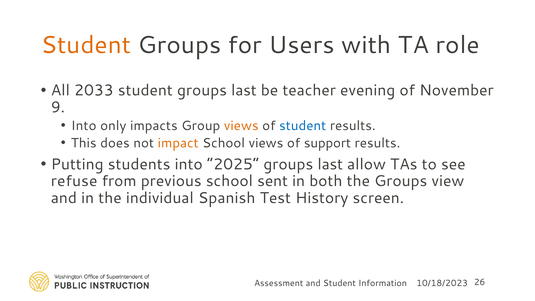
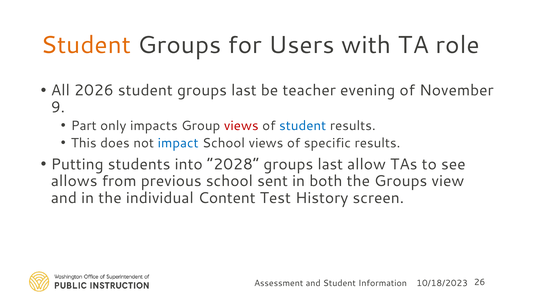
2033: 2033 -> 2026 (94, 90)
Into: Into -> Part (84, 126)
views colour: orange -> red (241, 126)
impact colour: orange -> blue (178, 143)
support: support -> specific (327, 143)
2025: 2025 -> 2028 (233, 164)
refuse: refuse -> allows (74, 181)
Spanish: Spanish -> Content (227, 198)
